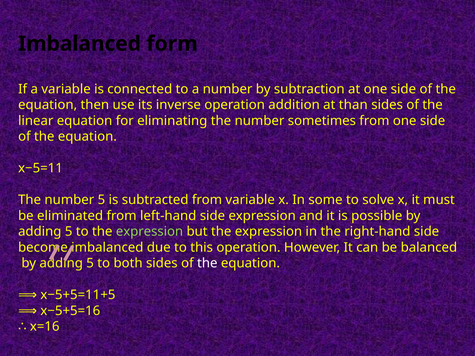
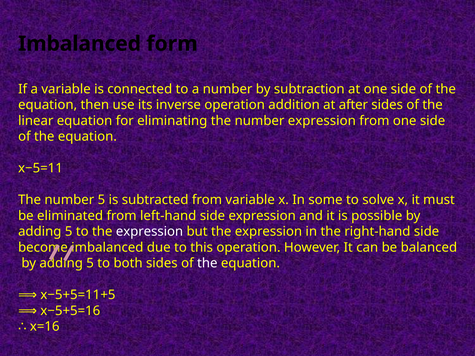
than: than -> after (353, 105)
number sometimes: sometimes -> expression (322, 121)
expression colour: light green -> white (150, 232)
